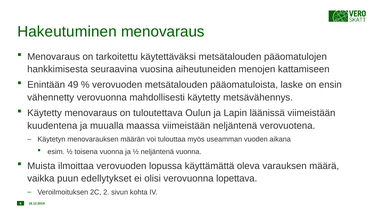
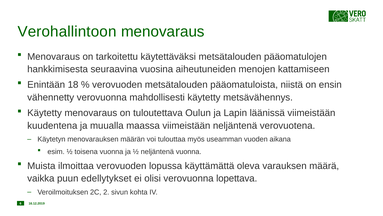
Hakeutuminen: Hakeutuminen -> Verohallintoon (67, 32)
49: 49 -> 18 (73, 85)
laske: laske -> niistä (292, 85)
